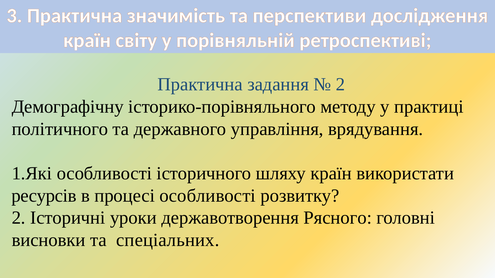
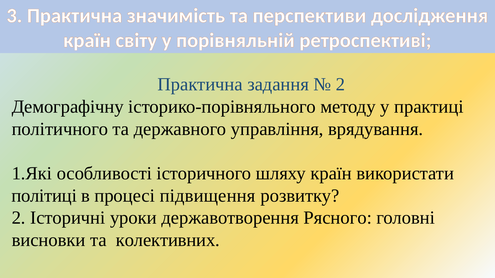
ресурсів: ресурсів -> політиці (44, 196)
процесі особливості: особливості -> підвищення (208, 196)
спеціальних: спеціальних -> колективних (168, 240)
